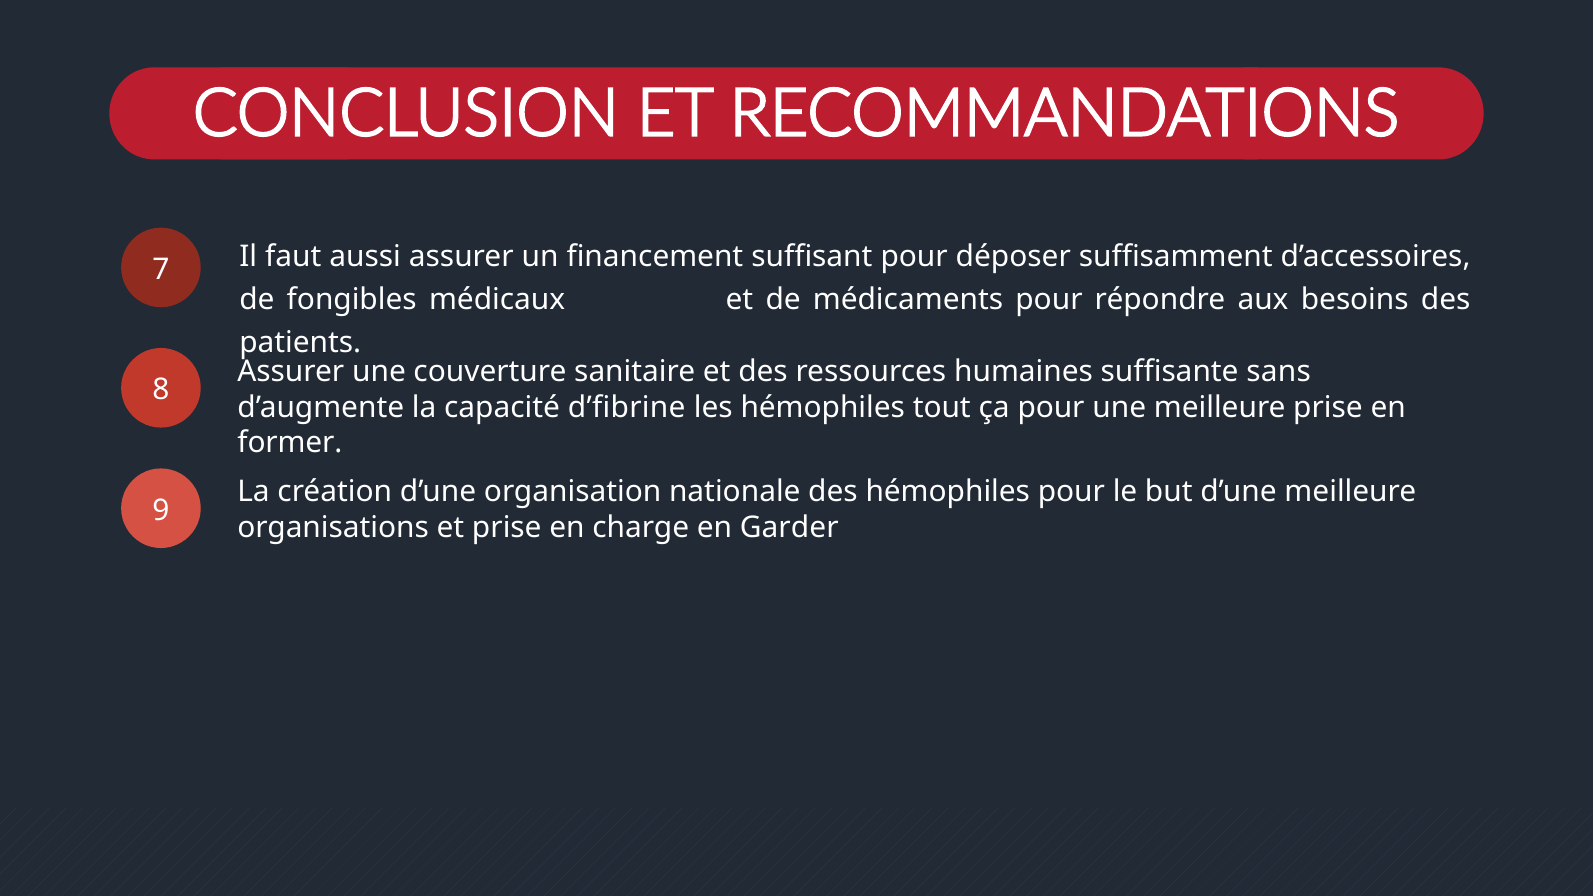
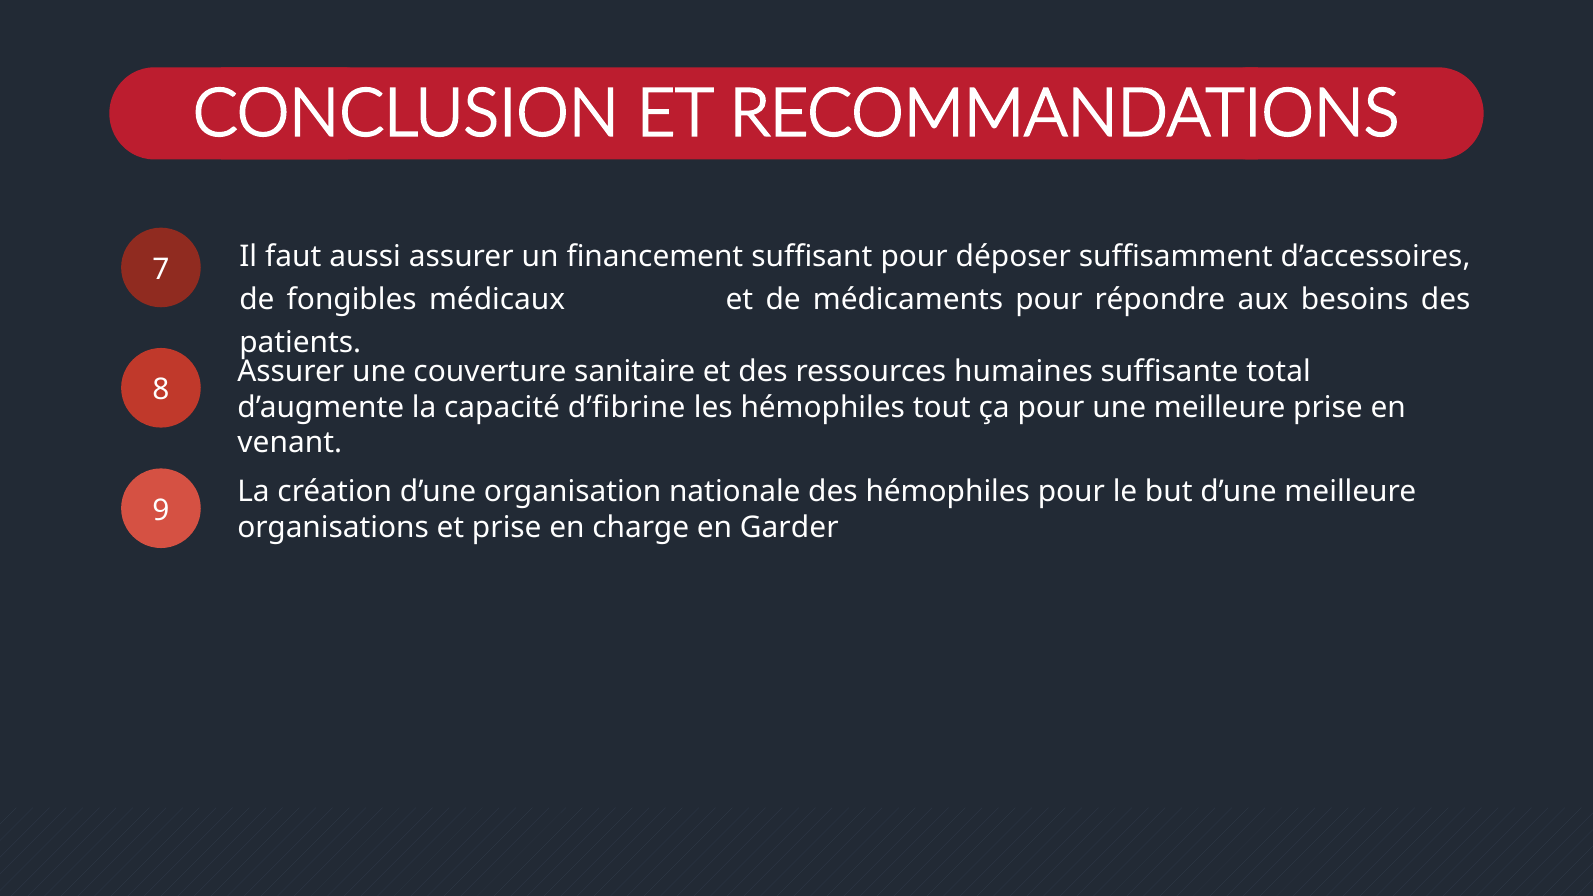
sans: sans -> total (1279, 371)
former: former -> venant (290, 443)
